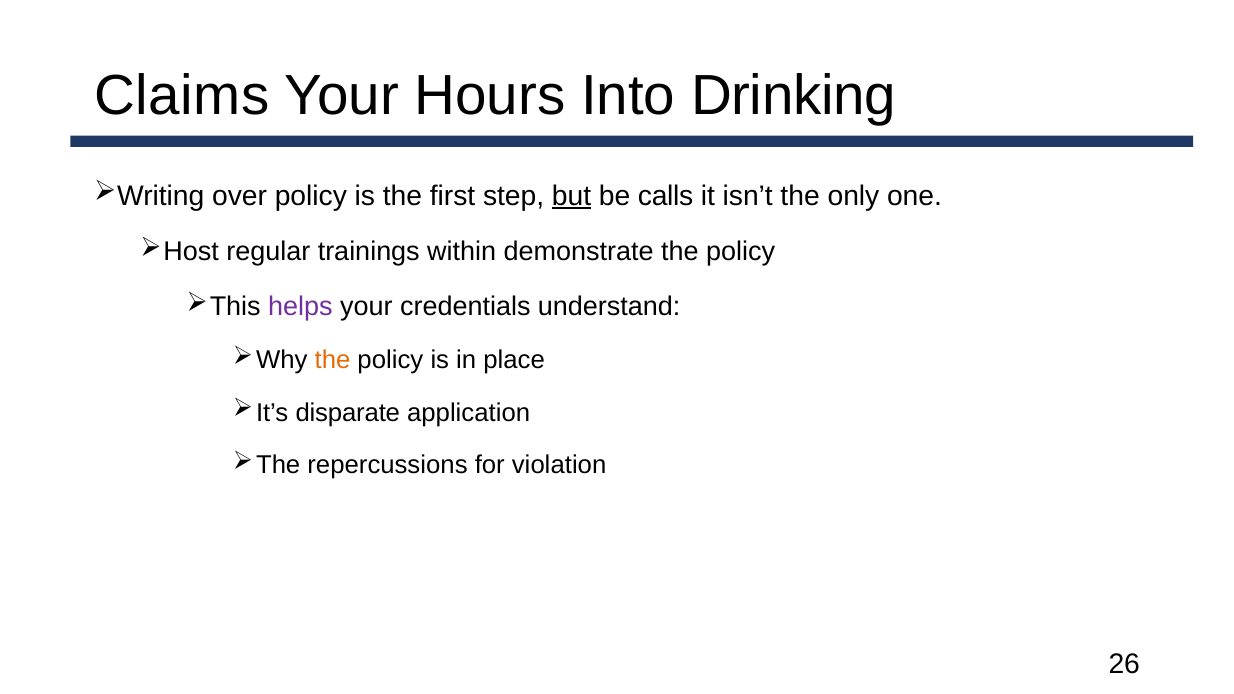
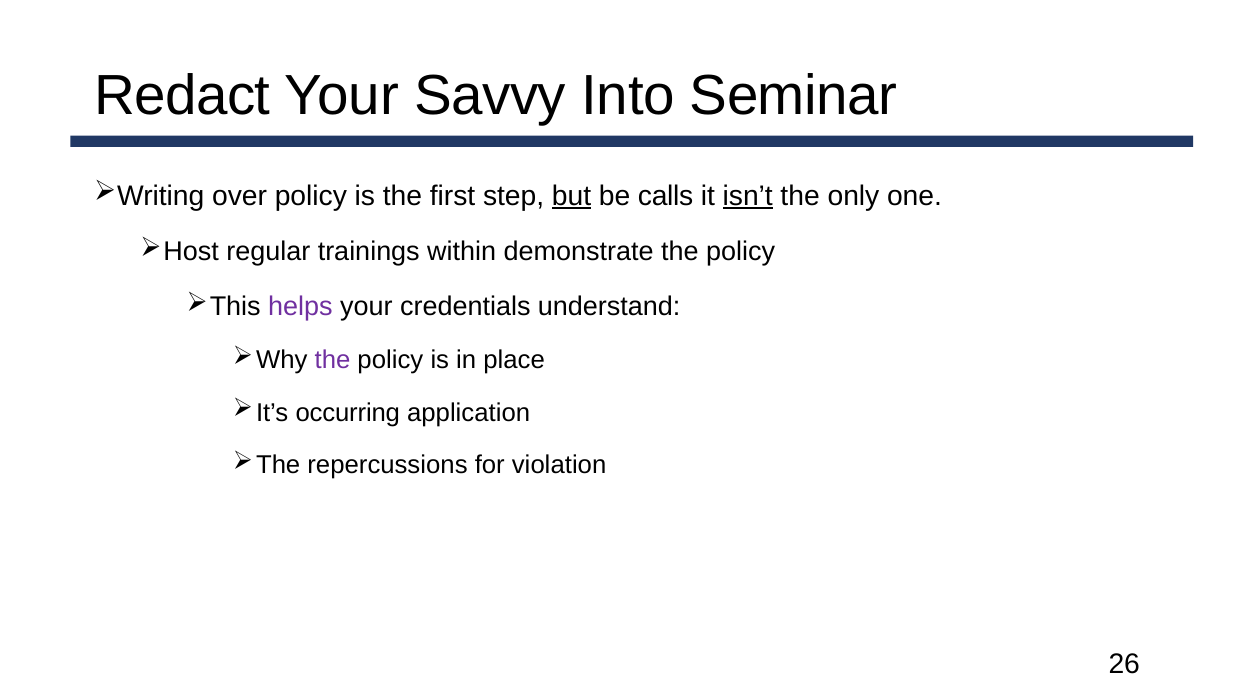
Claims: Claims -> Redact (182, 96)
Hours: Hours -> Savvy (490, 96)
Drinking: Drinking -> Seminar (793, 96)
isn’t underline: none -> present (748, 196)
the colour: orange -> purple (333, 360)
disparate: disparate -> occurring (348, 413)
